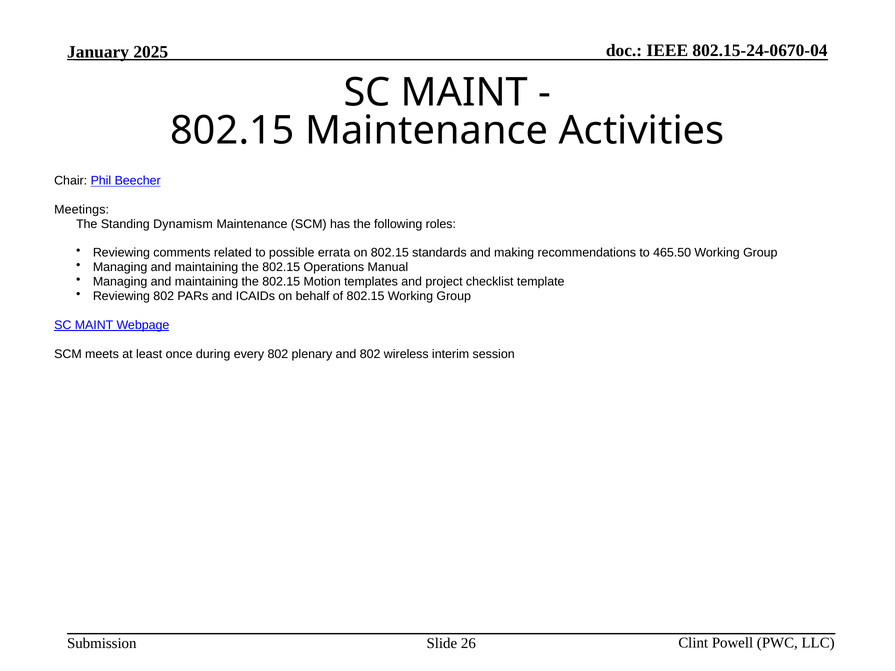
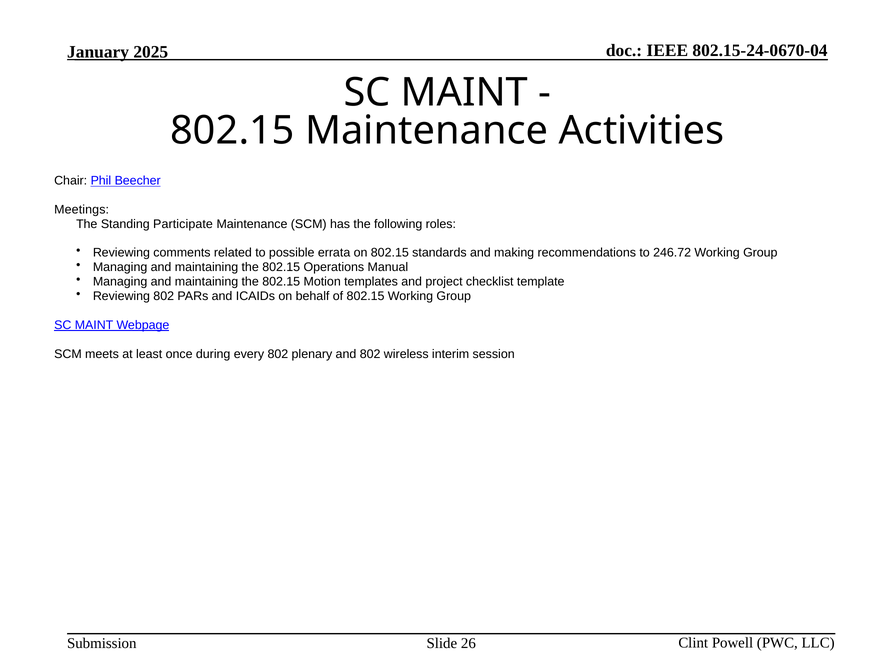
Dynamism: Dynamism -> Participate (183, 224)
465.50: 465.50 -> 246.72 (672, 253)
